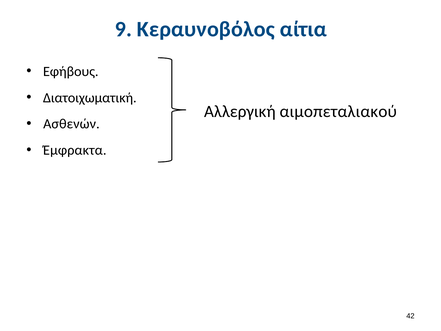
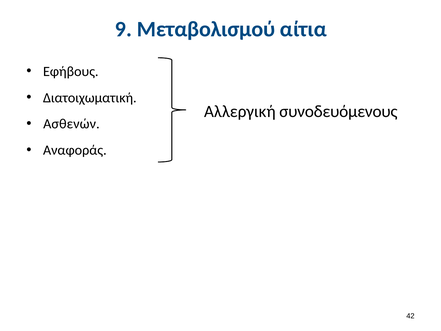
Κεραυνοβόλος: Κεραυνοβόλος -> Μεταβολισμού (206, 29)
αιμοπεταλιακού: αιμοπεταλιακού -> συνοδευόμενους (338, 111)
Έμφρακτα: Έμφρακτα -> Αναφοράς (75, 150)
